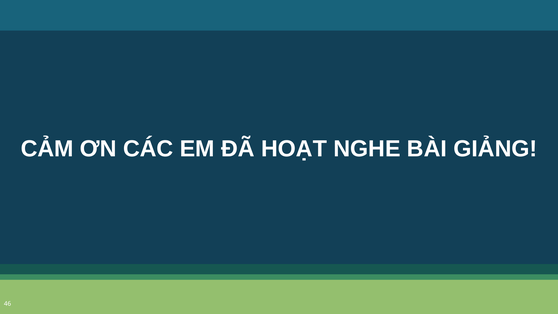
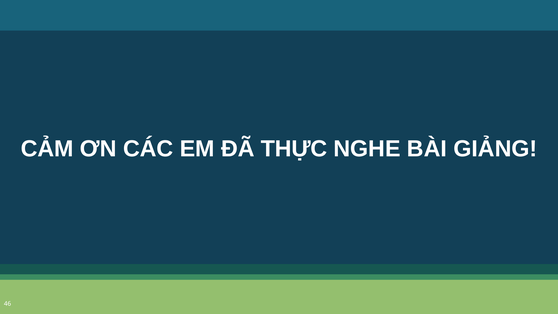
HOẠT: HOẠT -> THỰC (294, 149)
